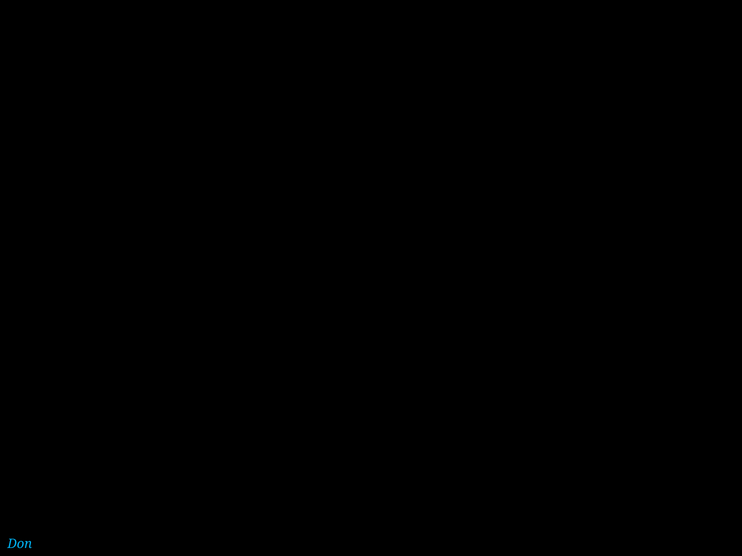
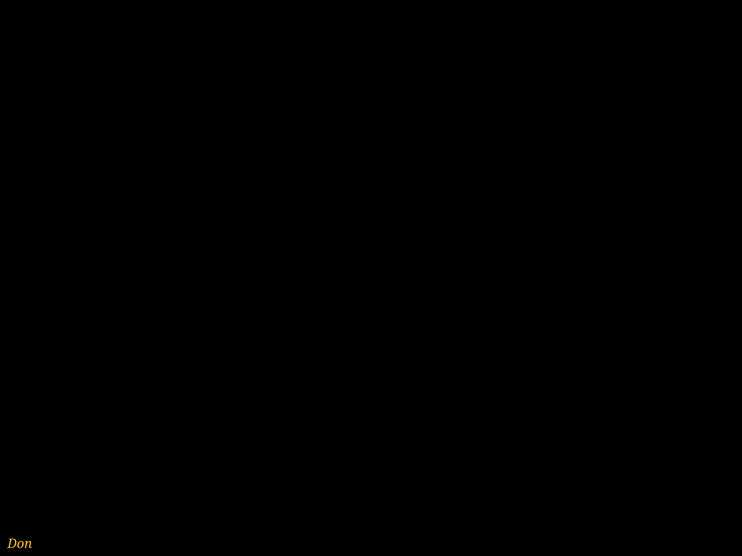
Don colour: light blue -> yellow (20, 544)
